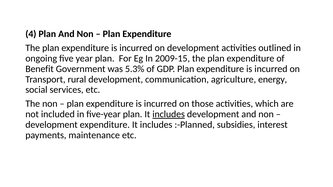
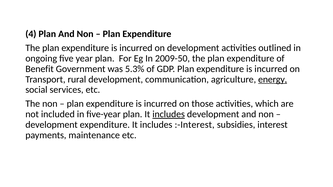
2009-15: 2009-15 -> 2009-50 (172, 58)
energy underline: none -> present (273, 79)
:-Planned: :-Planned -> :-Interest (195, 125)
